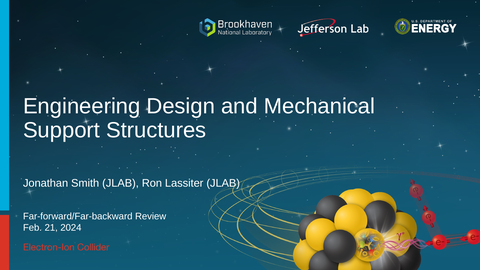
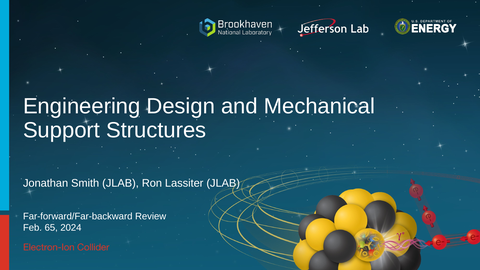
21: 21 -> 65 (51, 228)
